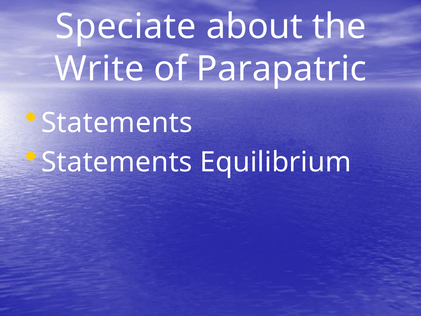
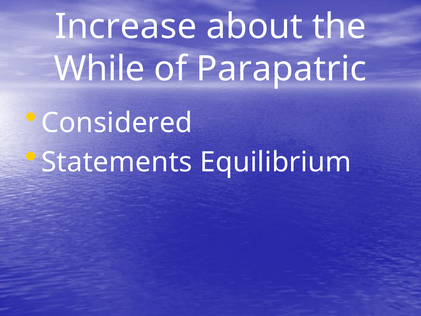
Speciate: Speciate -> Increase (126, 27)
Write: Write -> While (99, 69)
Statements: Statements -> Considered (117, 123)
